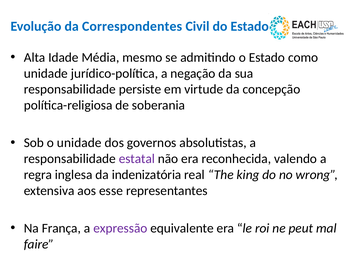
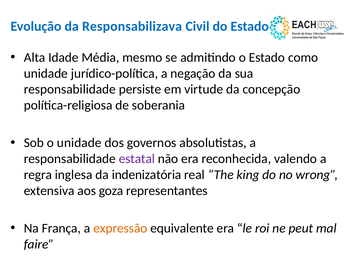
Correspondentes: Correspondentes -> Responsabilizava (132, 26)
esse: esse -> goza (111, 191)
expressão colour: purple -> orange (120, 228)
